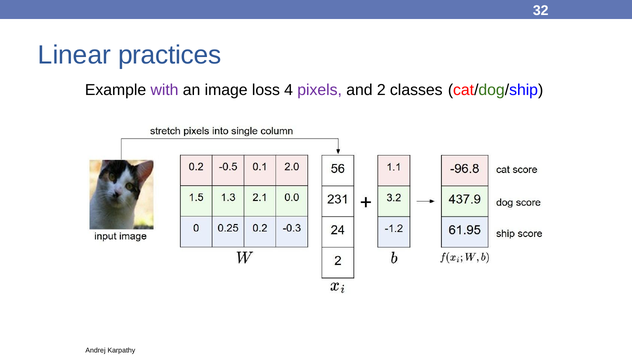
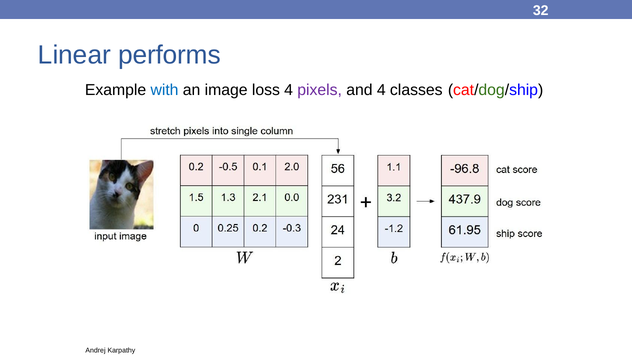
practices: practices -> performs (170, 55)
with colour: purple -> blue (165, 90)
and 2: 2 -> 4 (381, 90)
